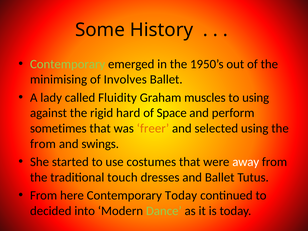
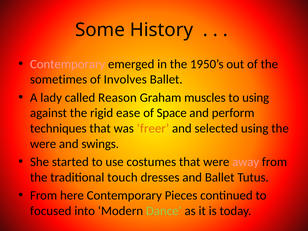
Contemporary colour: light green -> pink (68, 64)
minimising: minimising -> sometimes (59, 79)
Fluidity: Fluidity -> Reason (117, 98)
hard: hard -> ease (128, 113)
sometimes: sometimes -> techniques (58, 128)
from: from -> were (43, 144)
away colour: white -> pink (246, 162)
Contemporary Today: Today -> Pieces (181, 195)
decided: decided -> focused (51, 211)
